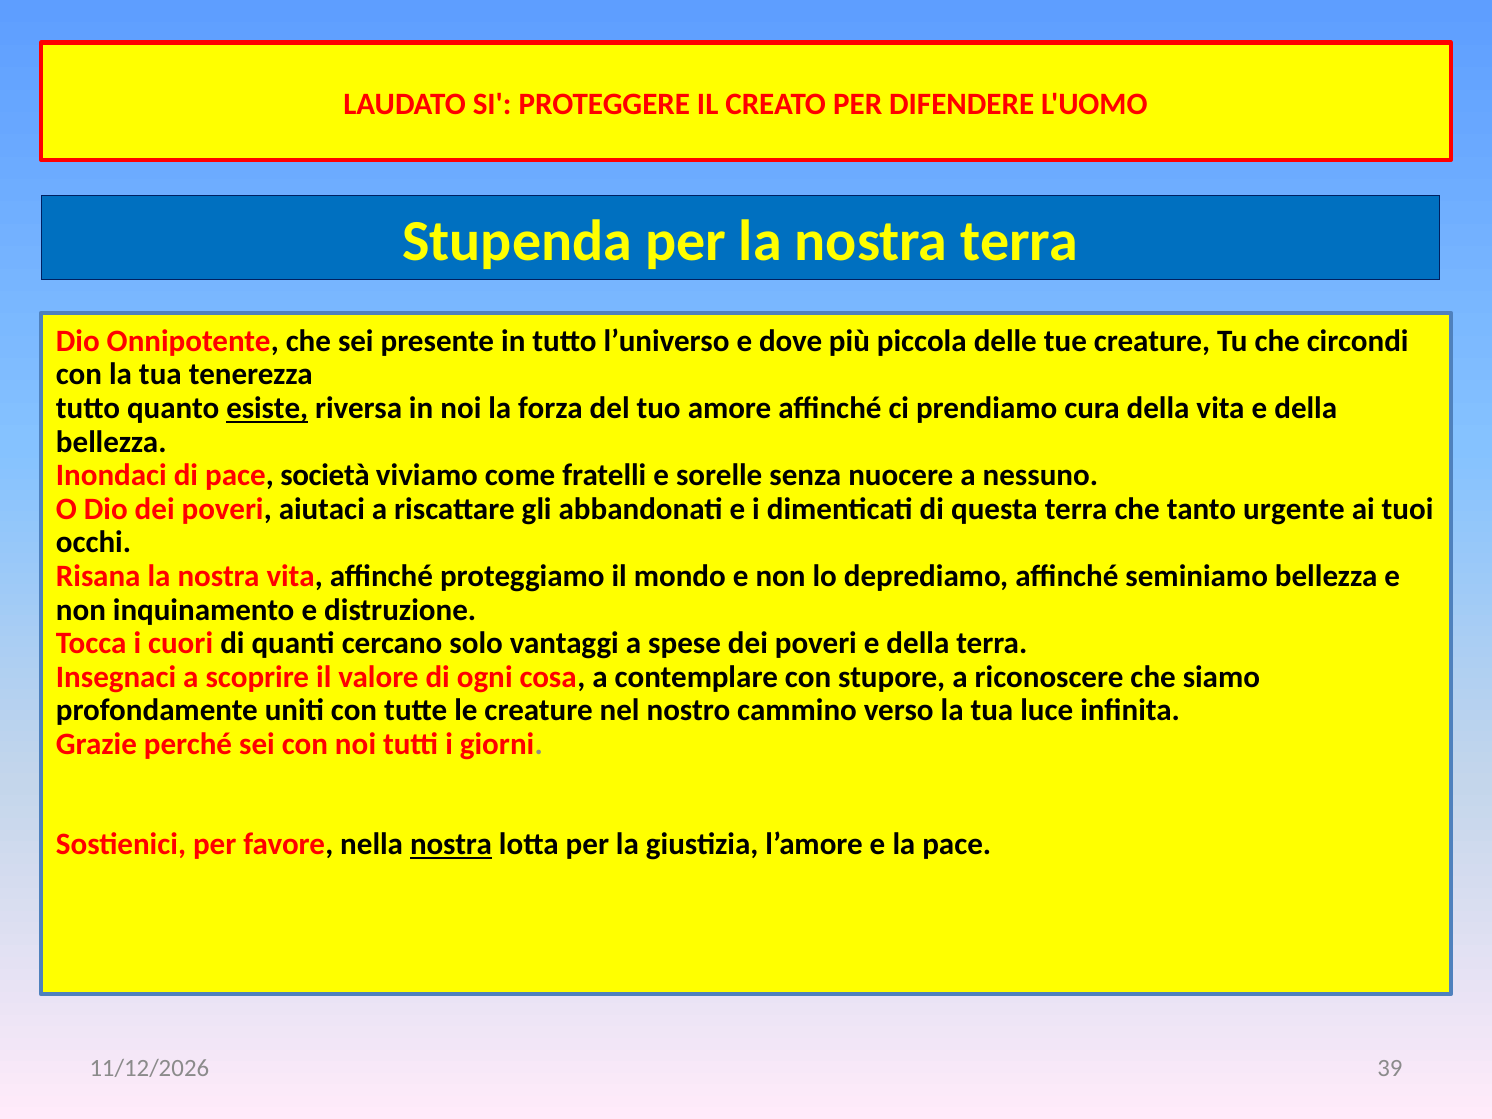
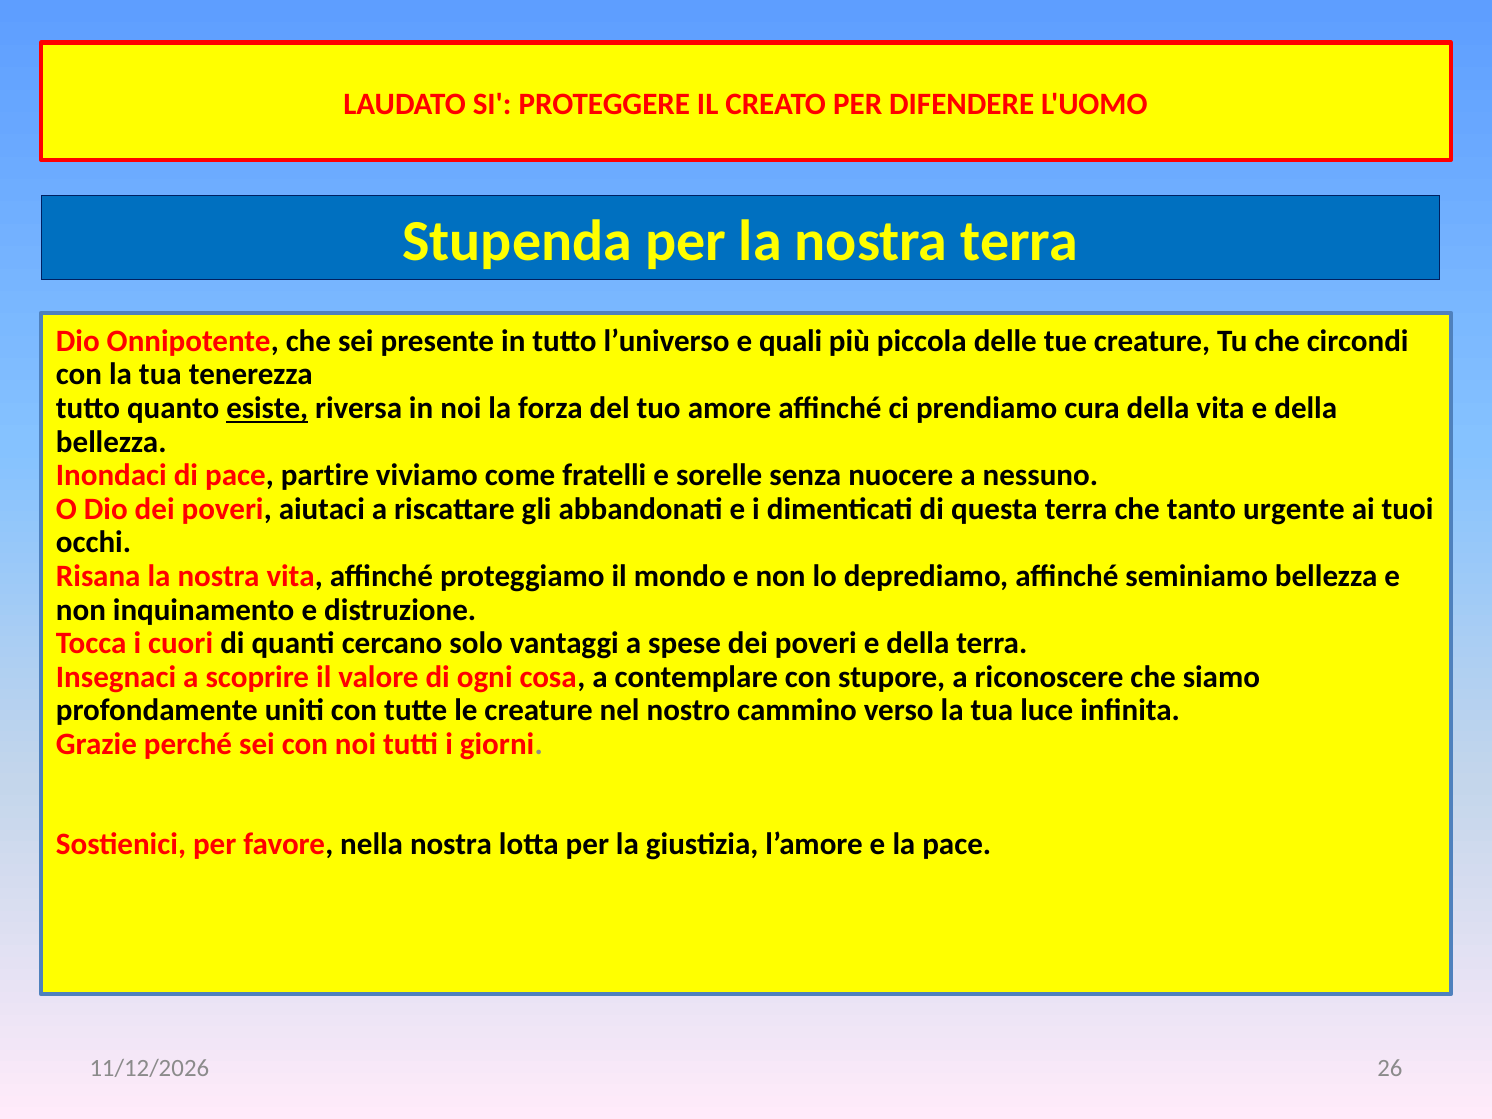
dove: dove -> quali (791, 341)
società: società -> partire (325, 475)
nostra underline: present -> none (451, 844)
39: 39 -> 26 (1390, 1068)
